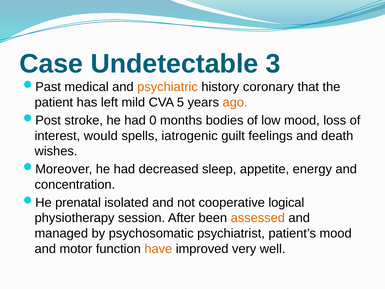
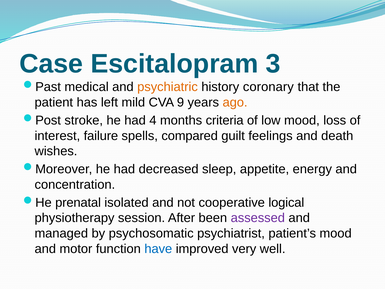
Undetectable: Undetectable -> Escitalopram (174, 64)
5: 5 -> 9 (180, 102)
0: 0 -> 4 (153, 120)
bodies: bodies -> criteria (225, 120)
would: would -> failure (101, 136)
iatrogenic: iatrogenic -> compared (190, 136)
assessed colour: orange -> purple (258, 218)
have colour: orange -> blue (158, 249)
